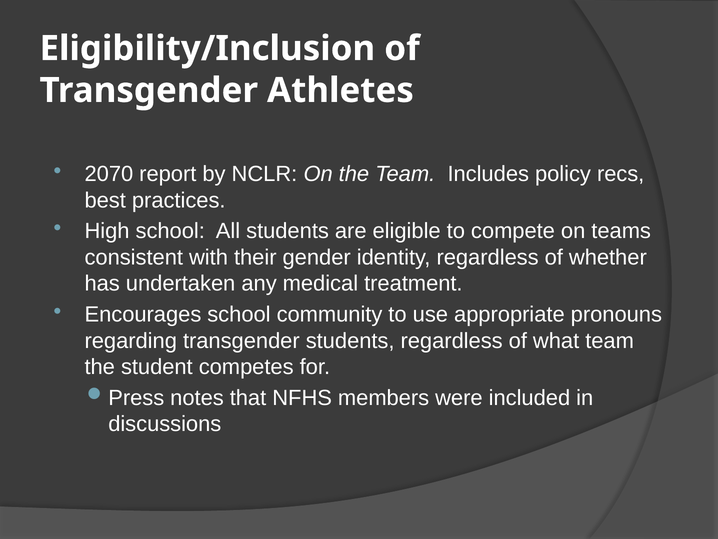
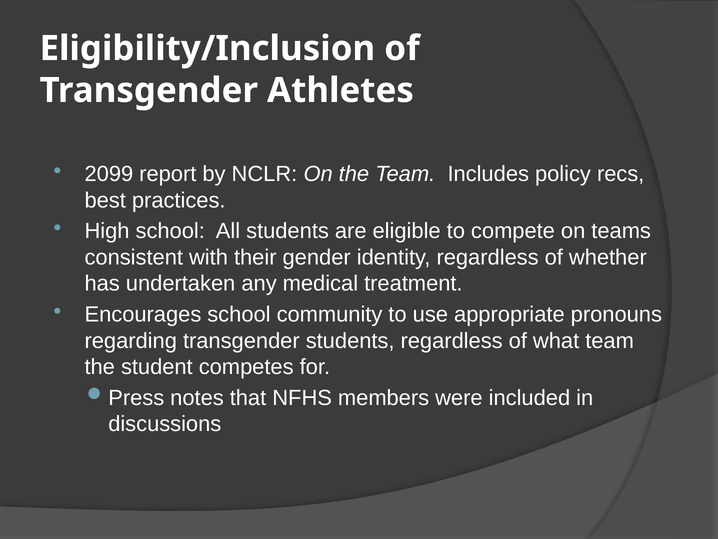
2070: 2070 -> 2099 (109, 174)
